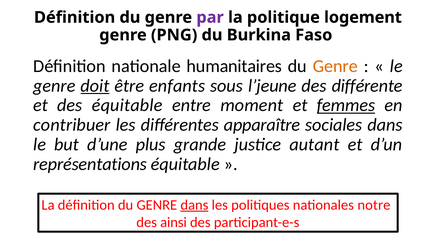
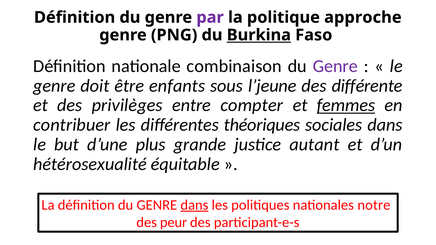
logement: logement -> approche (363, 17)
Burkina underline: none -> present (259, 35)
humanitaires: humanitaires -> combinaison (234, 66)
Genre colour: orange -> purple (335, 66)
doit underline: present -> none (95, 86)
des équitable: équitable -> privilèges (127, 105)
moment: moment -> compter (252, 105)
apparaître: apparaître -> théoriques (262, 125)
représentations: représentations -> hétérosexualité (90, 164)
ainsi: ainsi -> peur (174, 223)
